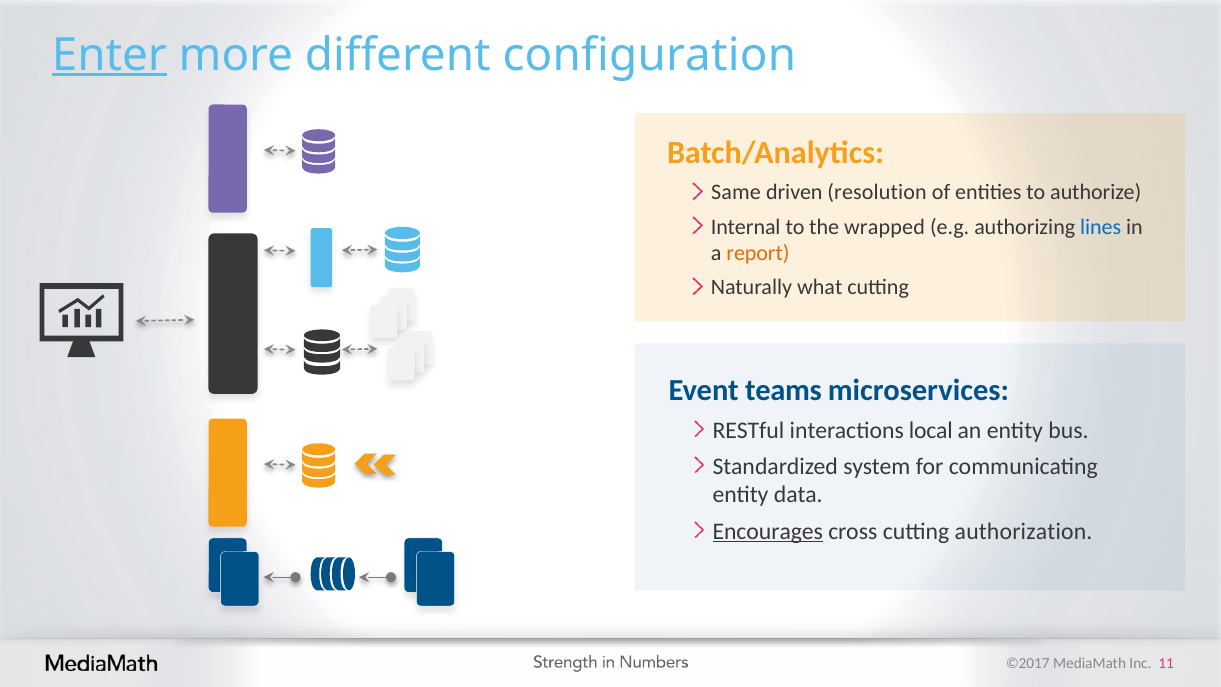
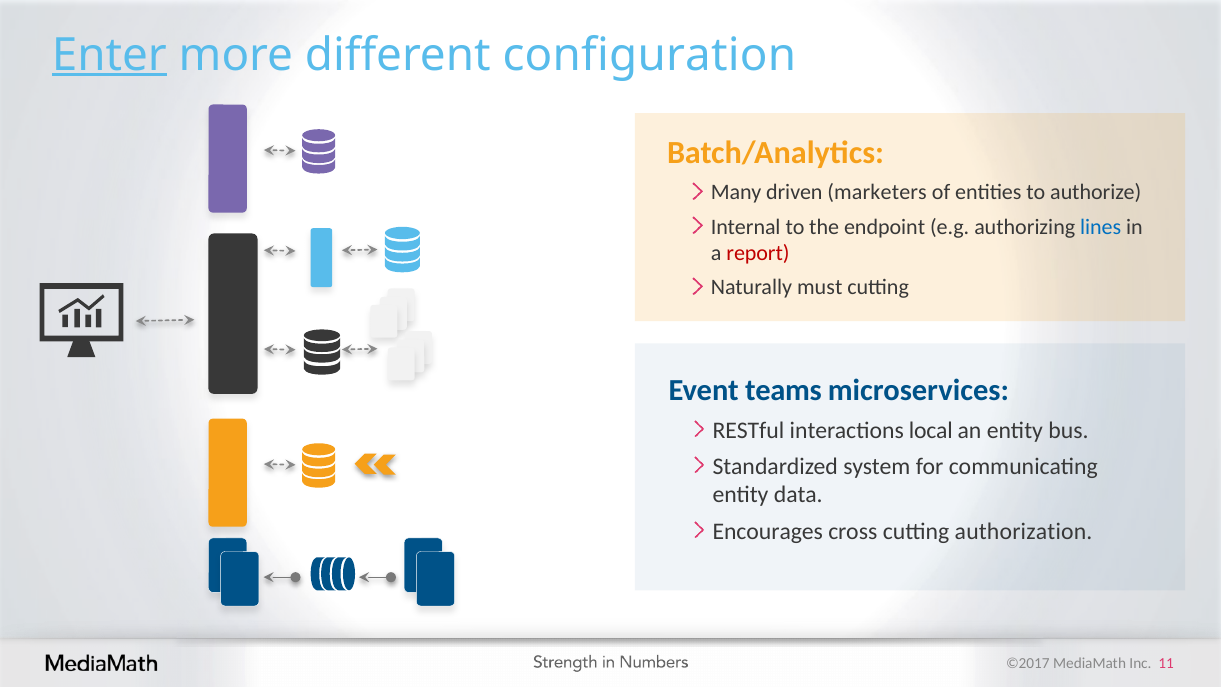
Same: Same -> Many (736, 193)
resolution: resolution -> marketers (877, 193)
wrapped: wrapped -> endpoint (885, 227)
report colour: orange -> red (758, 253)
what: what -> must (820, 287)
Encourages underline: present -> none (768, 531)
